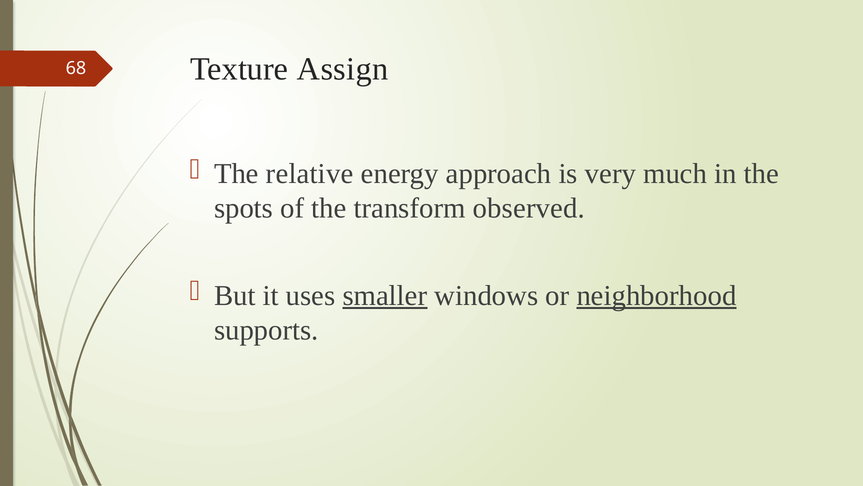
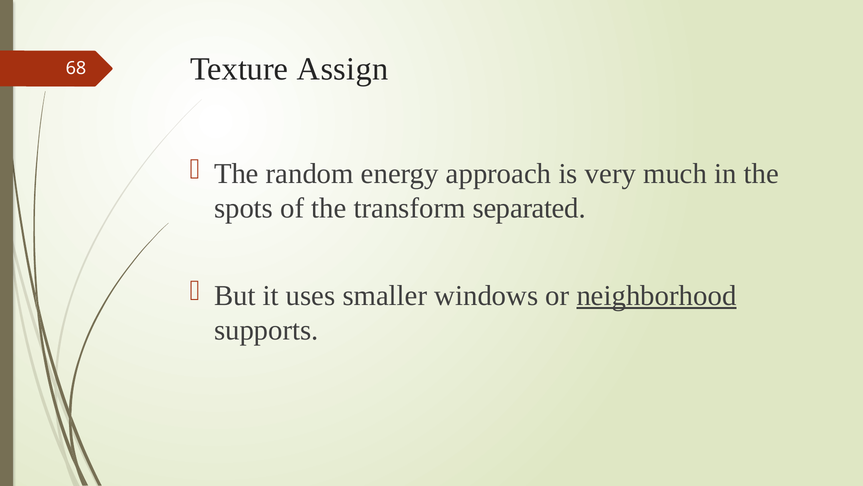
relative: relative -> random (310, 174)
observed: observed -> separated (529, 208)
smaller underline: present -> none (385, 295)
